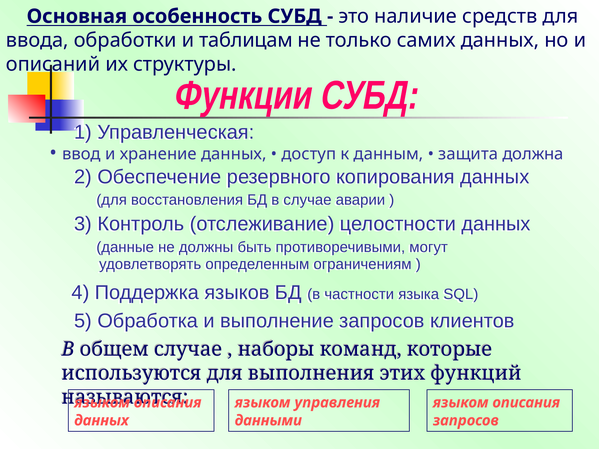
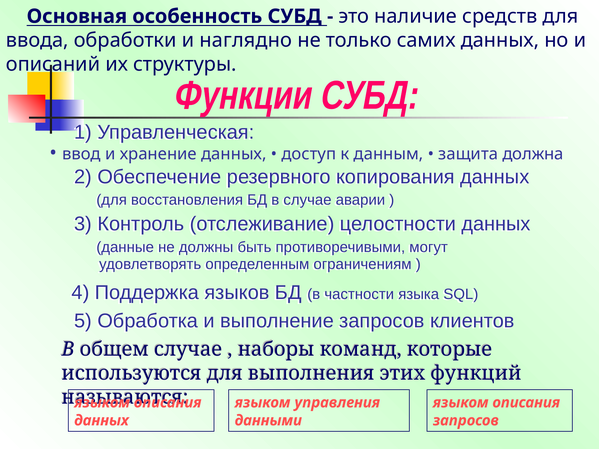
таблицам: таблицам -> наглядно (246, 40)
